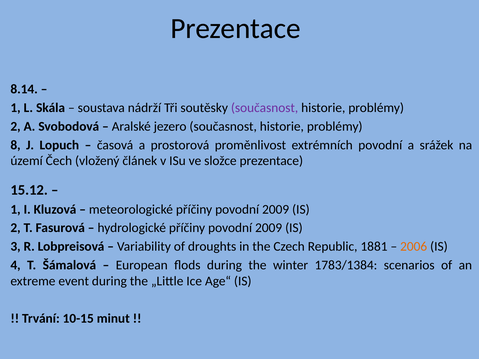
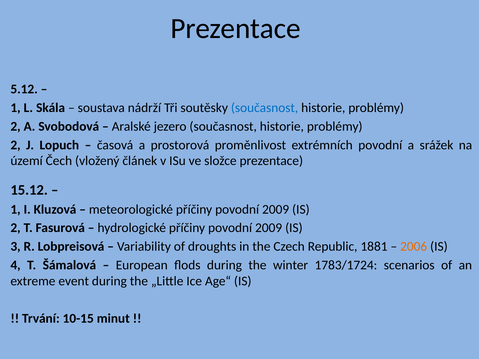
8.14: 8.14 -> 5.12 (24, 89)
současnost colour: purple -> blue (265, 108)
8: 8 -> 2 (16, 145)
1783/1384: 1783/1384 -> 1783/1724 (346, 265)
